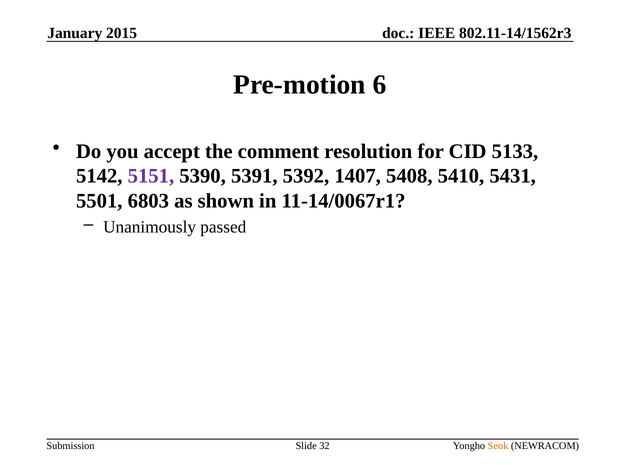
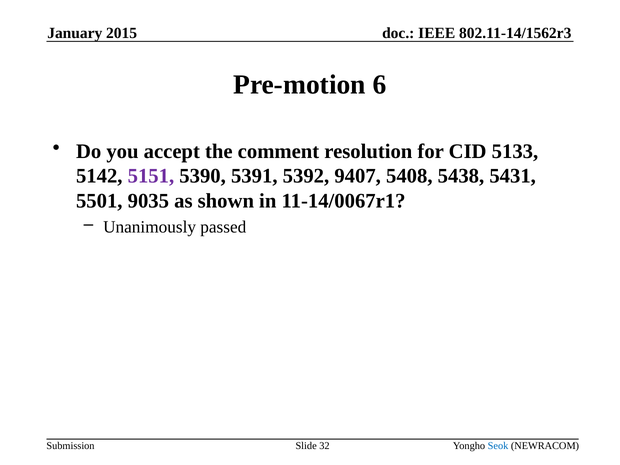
1407: 1407 -> 9407 (358, 176)
5410: 5410 -> 5438 (461, 176)
6803: 6803 -> 9035 (148, 201)
Seok colour: orange -> blue (498, 446)
